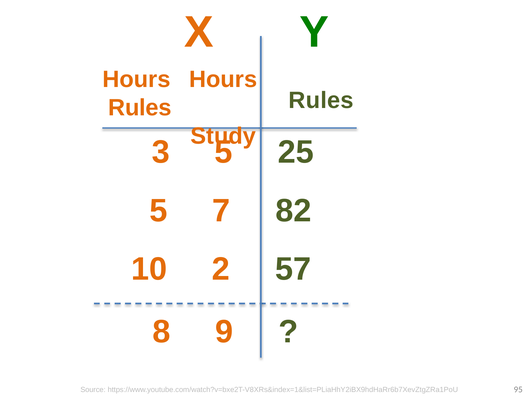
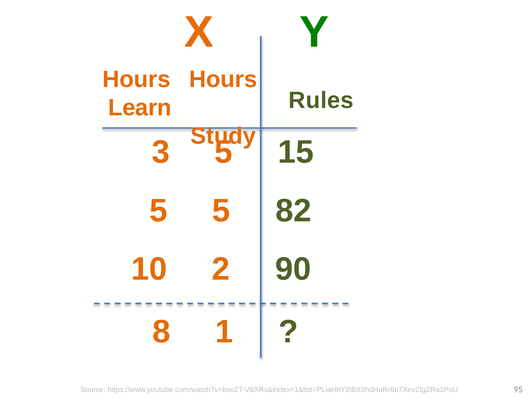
Rules: Rules -> Learn (140, 108)
25: 25 -> 15 (296, 152)
5 7: 7 -> 5 (221, 211)
57: 57 -> 90 (293, 269)
9: 9 -> 1 (224, 332)
